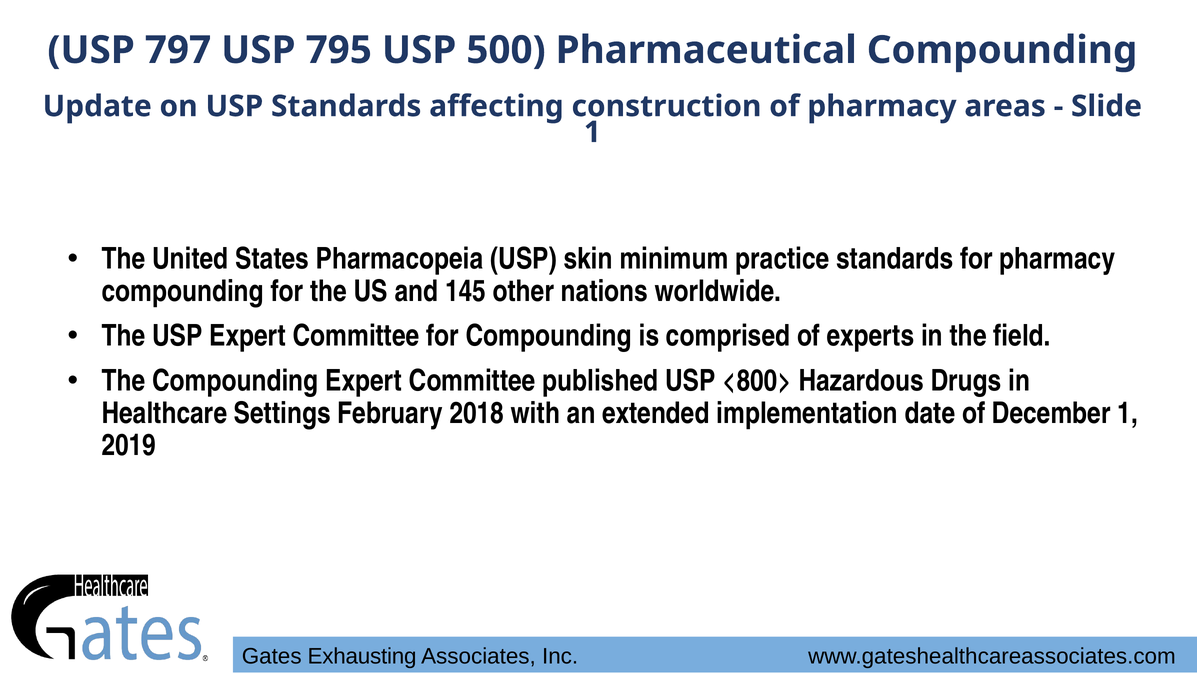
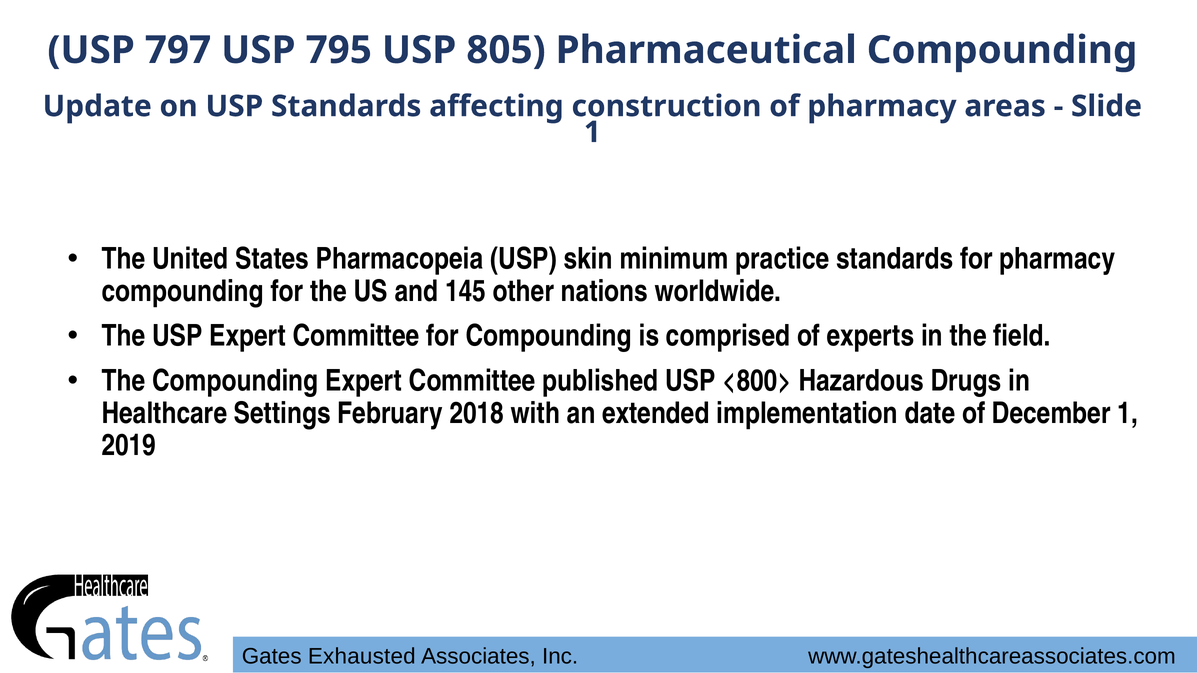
500: 500 -> 805 (506, 50)
Exhausting: Exhausting -> Exhausted (362, 656)
